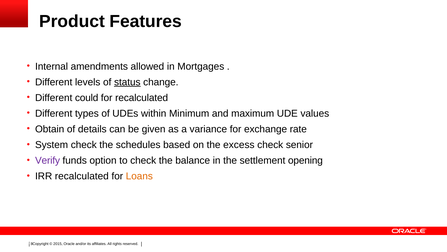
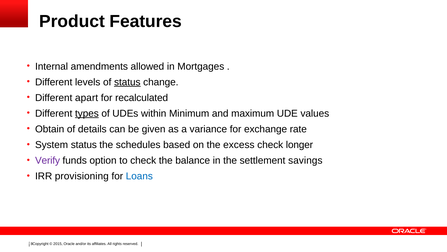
could: could -> apart (87, 98)
types underline: none -> present (87, 113)
System check: check -> status (84, 144)
senior: senior -> longer (299, 144)
opening: opening -> savings (305, 160)
IRR recalculated: recalculated -> provisioning (82, 176)
Loans colour: orange -> blue (139, 176)
